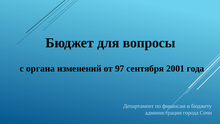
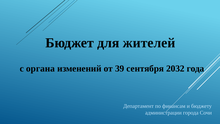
вопросы: вопросы -> жителей (149, 43)
97: 97 -> 39 (120, 68)
2001: 2001 -> 2032 (175, 68)
